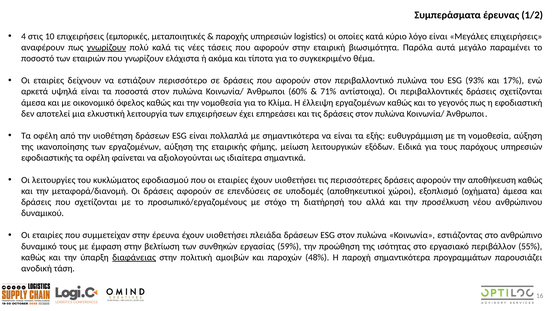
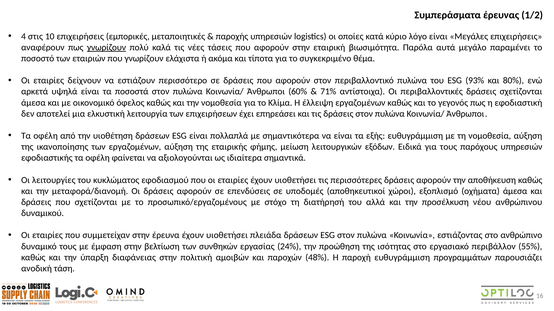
17%: 17% -> 80% (513, 81)
59%: 59% -> 24% (289, 247)
διαφάνειας underline: present -> none (134, 258)
παροχή σημαντικότερα: σημαντικότερα -> ευθυγράμμιση (402, 258)
